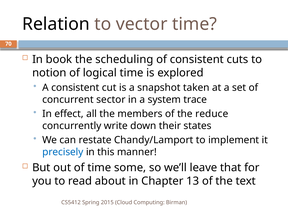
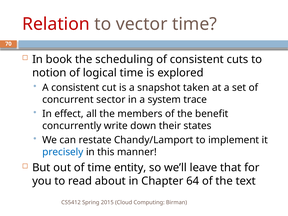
Relation colour: black -> red (56, 24)
reduce: reduce -> benefit (212, 114)
some: some -> entity (130, 168)
13: 13 -> 64 (193, 181)
